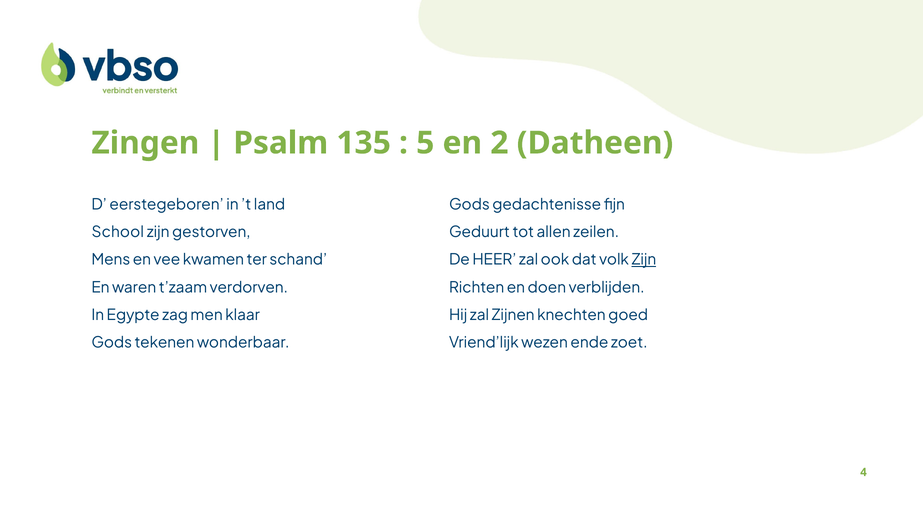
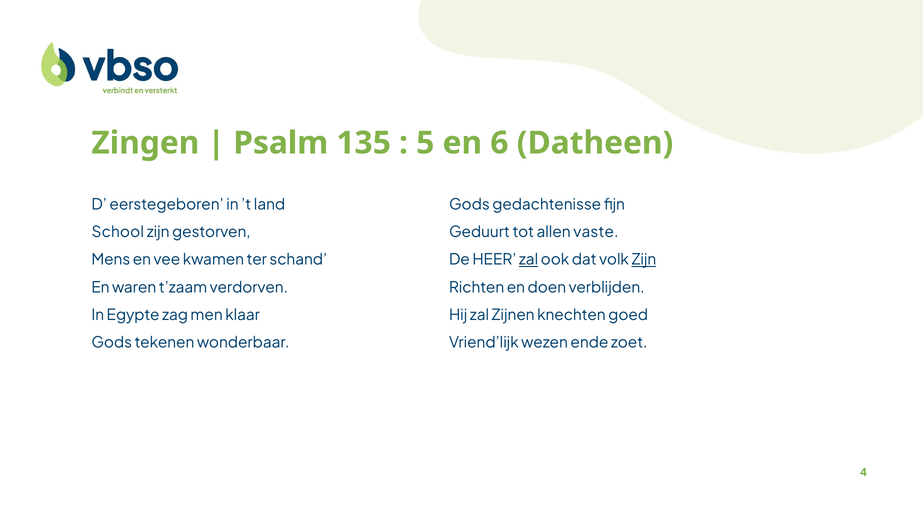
2: 2 -> 6 (499, 143)
zeilen: zeilen -> vaste (596, 232)
zal underline: none -> present (529, 260)
